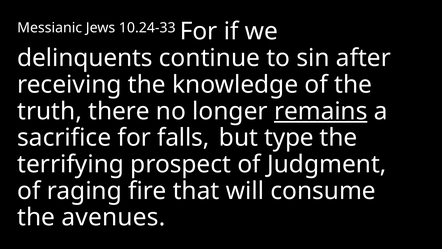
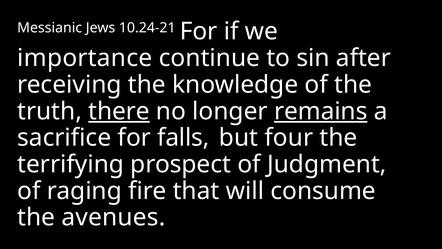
10.24-33: 10.24-33 -> 10.24-21 (147, 28)
delinquents: delinquents -> importance (85, 58)
there underline: none -> present (119, 111)
type: type -> four (289, 138)
